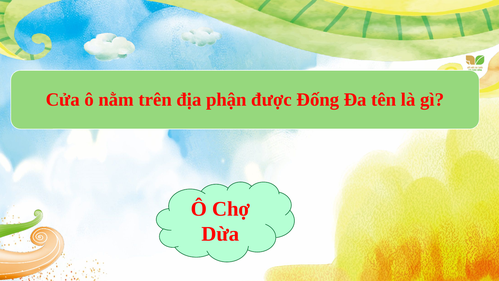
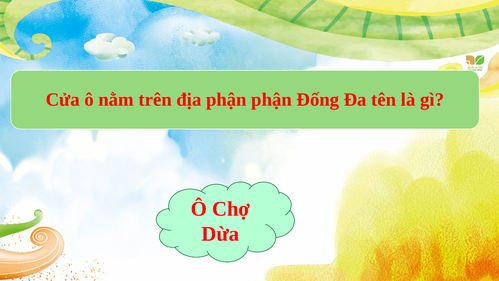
phận được: được -> phận (272, 99)
